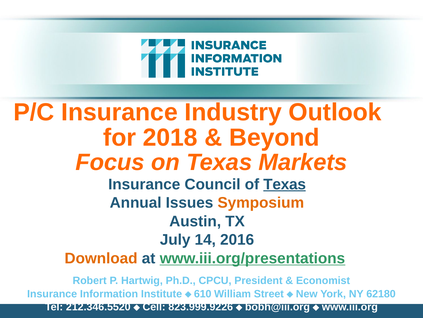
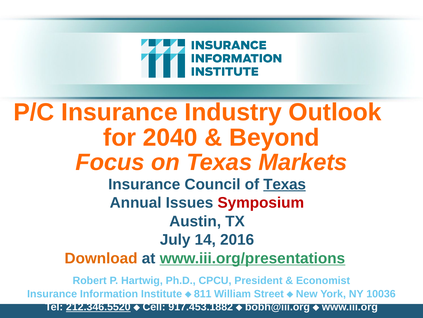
2018: 2018 -> 2040 (170, 137)
Symposium colour: orange -> red (261, 202)
610: 610 -> 811 (203, 293)
62180: 62180 -> 10036 (381, 293)
212.346.5520 underline: none -> present (98, 306)
823.999.9226: 823.999.9226 -> 917.453.1882 (201, 306)
